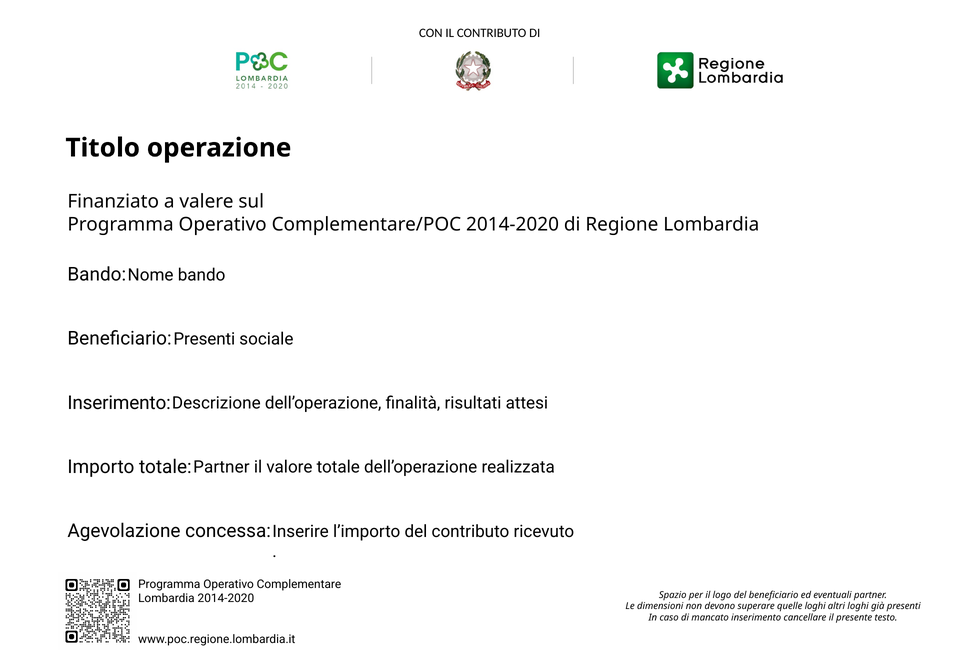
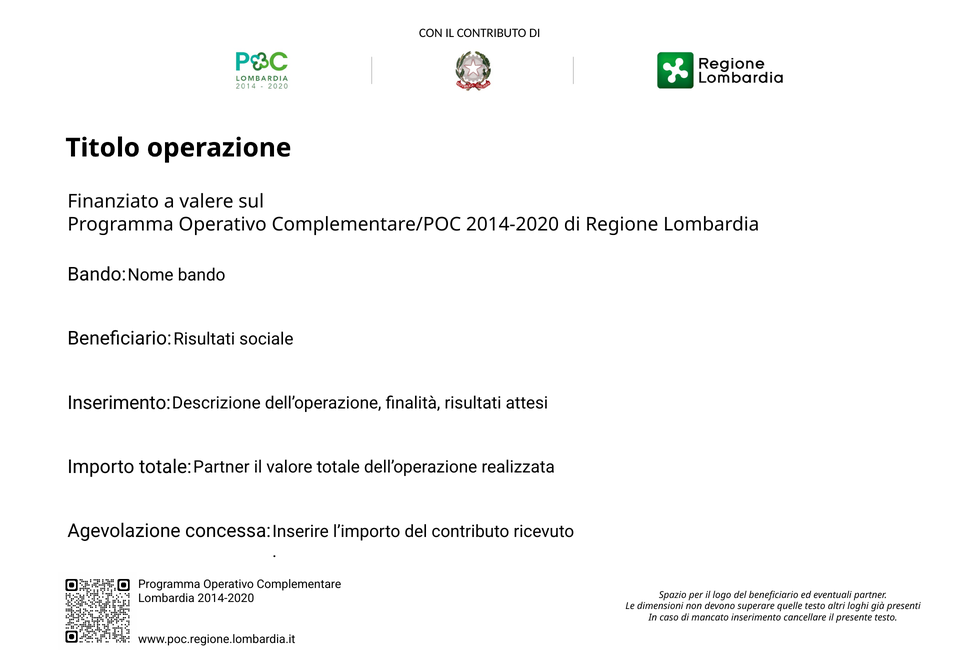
Presenti: Presenti -> Risultati (204, 339)
quelle loghi: loghi -> testo (815, 606)
